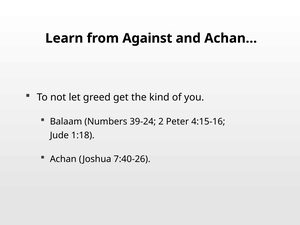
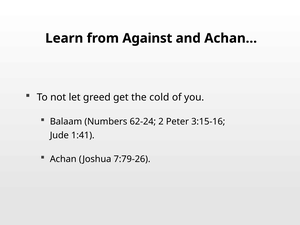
kind: kind -> cold (159, 97)
39-24: 39-24 -> 62-24 (143, 122)
4:15-16: 4:15-16 -> 3:15-16 (208, 122)
1:18: 1:18 -> 1:41 (83, 135)
7:40-26: 7:40-26 -> 7:79-26 (132, 159)
